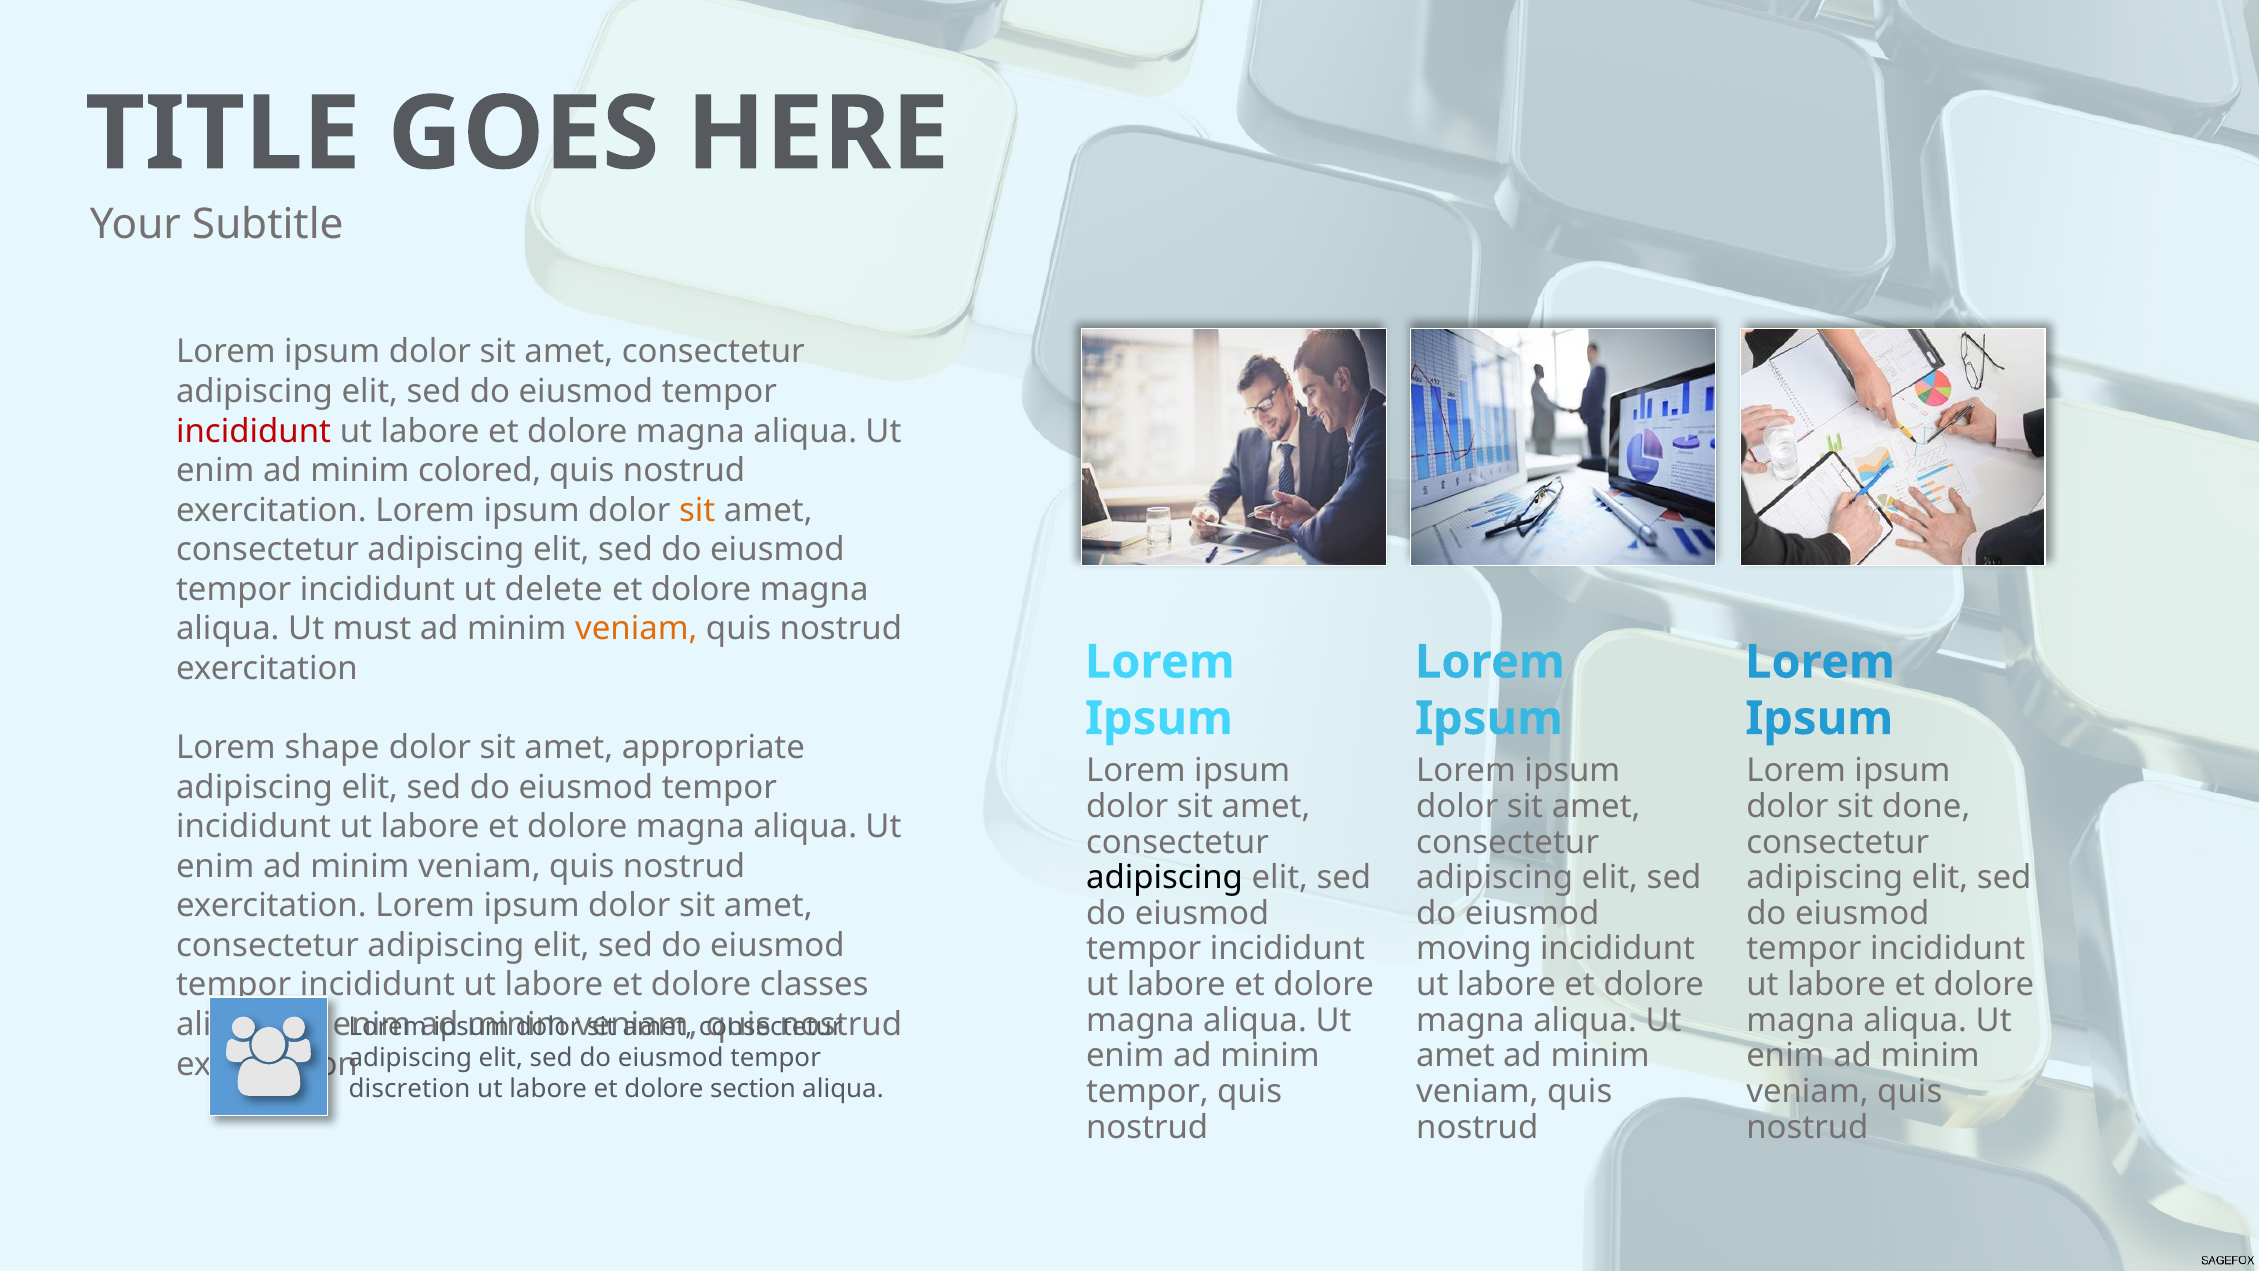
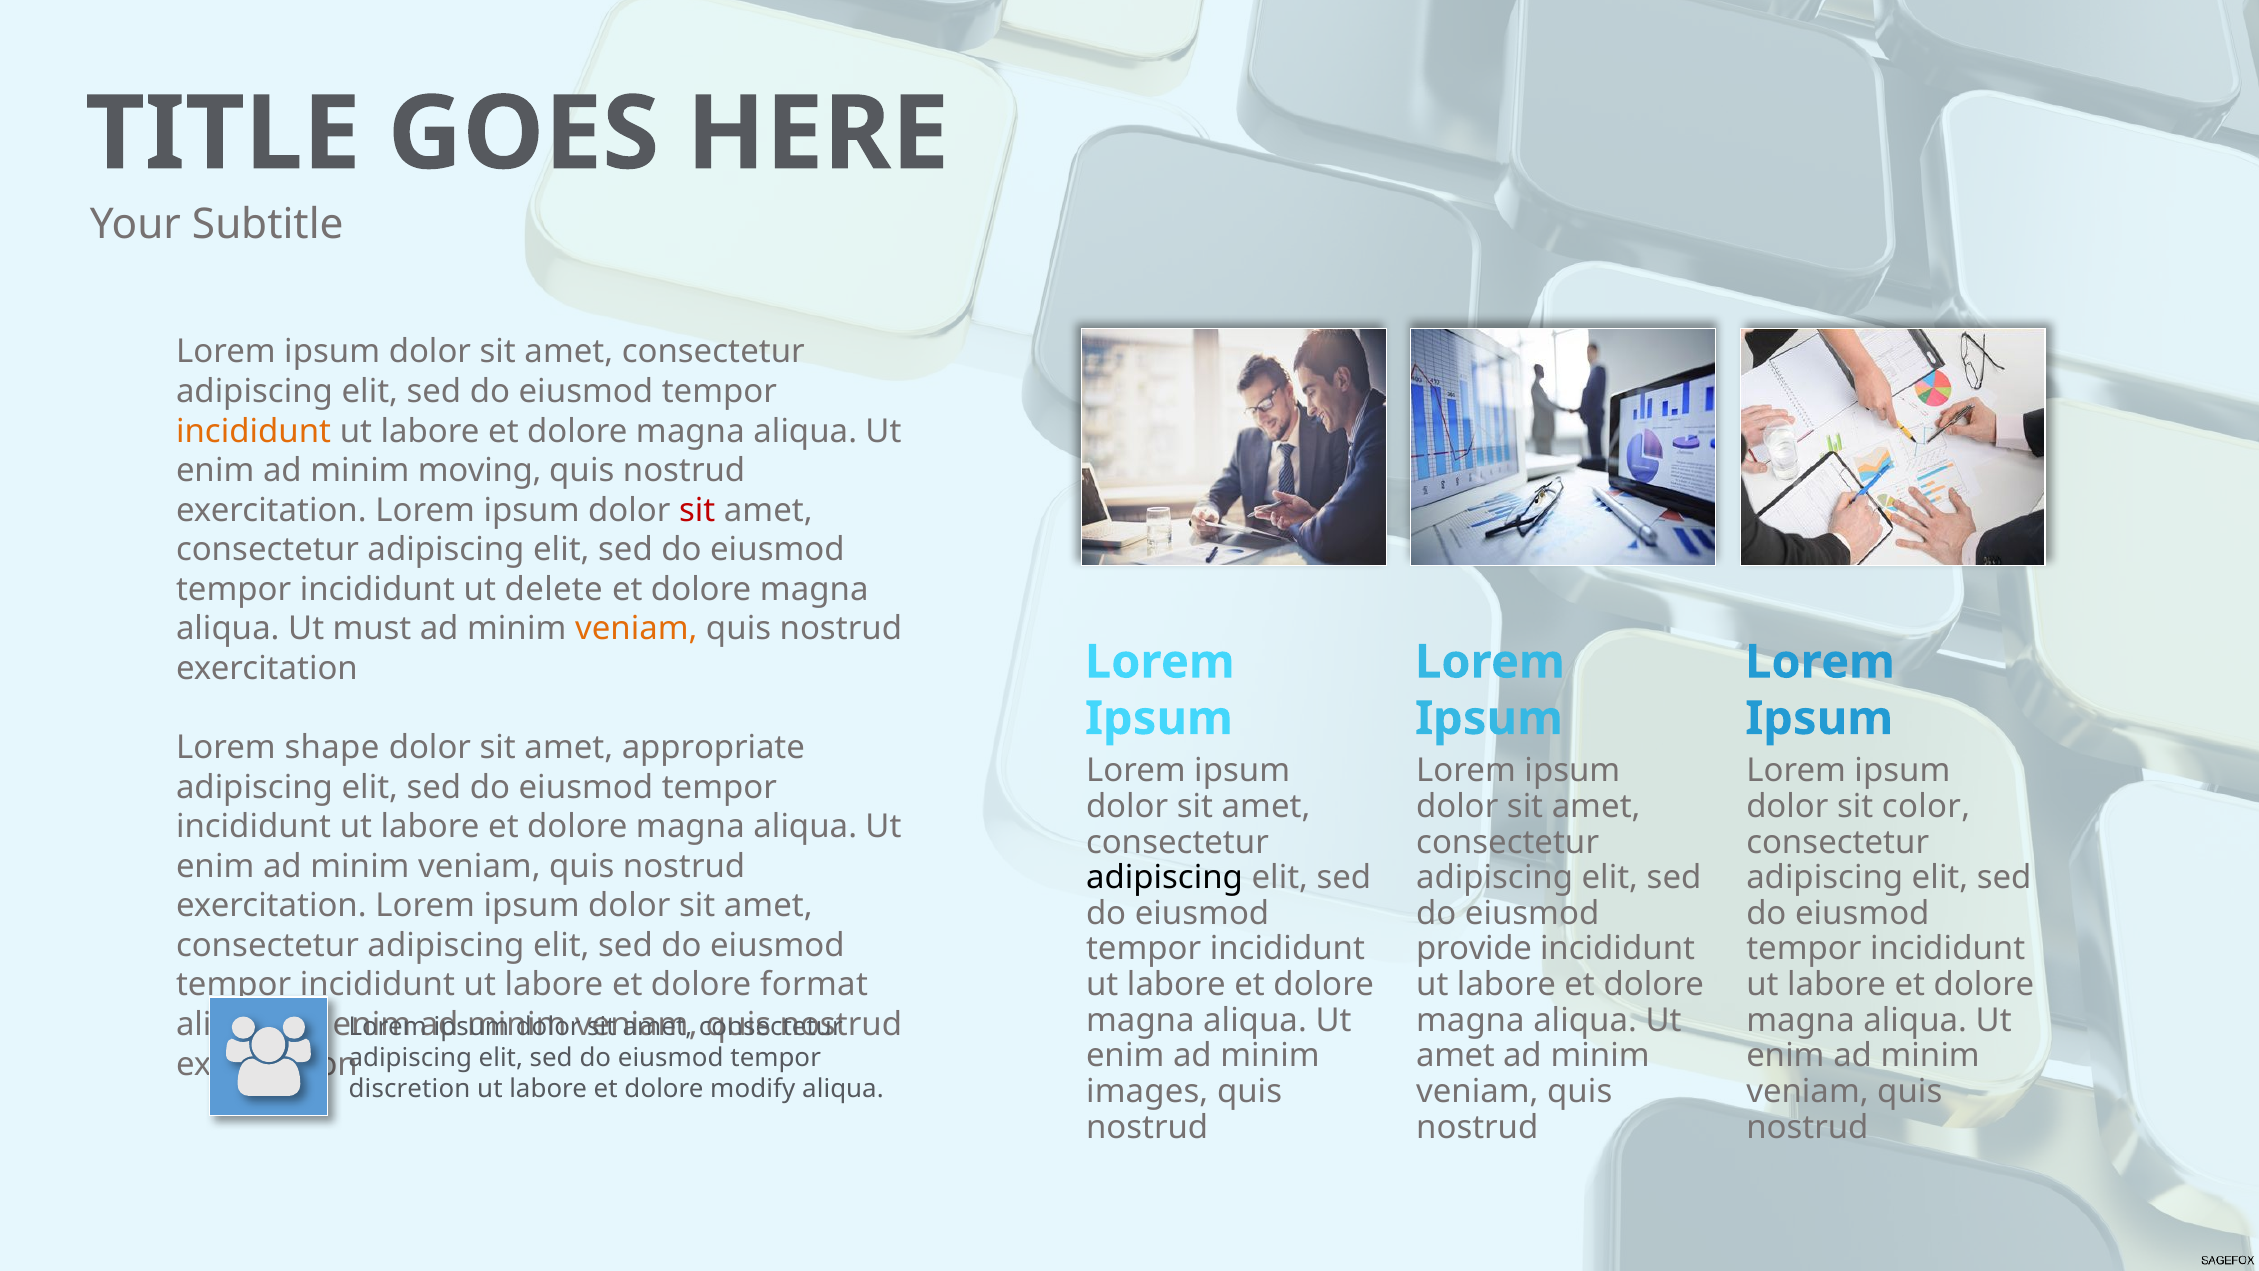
incididunt colour: red -> orange (254, 431)
colored: colored -> moving (480, 471)
sit colour: orange -> red (697, 510)
done: done -> color (1926, 806)
moving: moving -> provide (1474, 949)
classes: classes -> format (814, 985)
section: section -> modify (753, 1089)
tempor: tempor -> images (1147, 1091)
